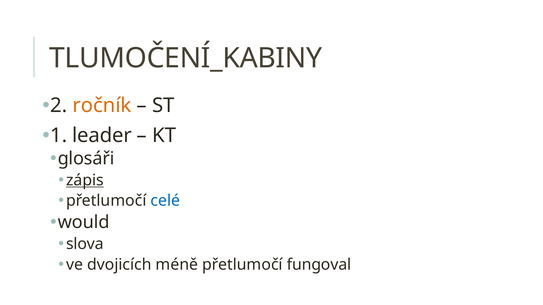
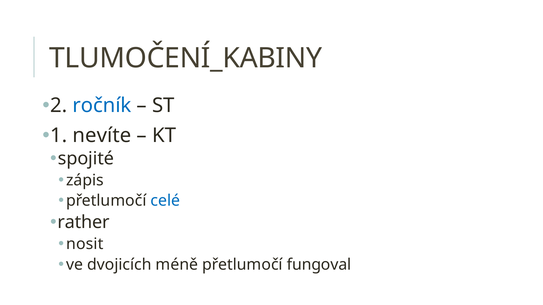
ročník colour: orange -> blue (102, 106)
leader: leader -> nevíte (102, 136)
glosáři: glosáři -> spojité (86, 159)
zápis underline: present -> none (85, 180)
would: would -> rather (84, 223)
slova: slova -> nosit (85, 244)
